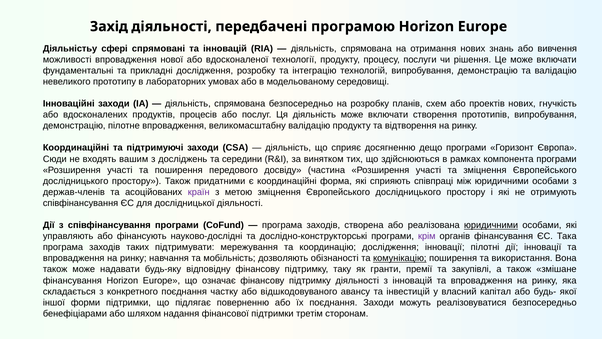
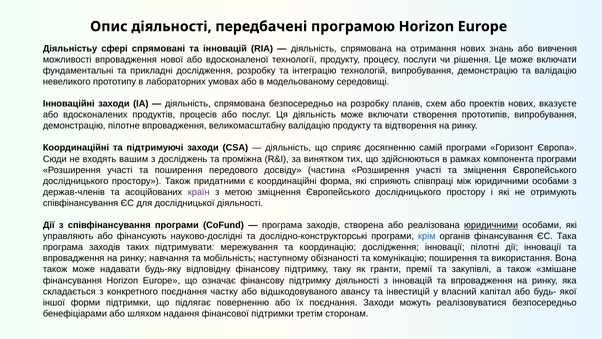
Захід: Захід -> Опис (109, 26)
гнучкість: гнучкість -> вказуєте (558, 104)
дещо: дещо -> самій (431, 148)
середини: середини -> проміжна (242, 159)
крім colour: purple -> blue (427, 236)
дозволяють: дозволяють -> наступному (283, 258)
комунікацію underline: present -> none (400, 258)
